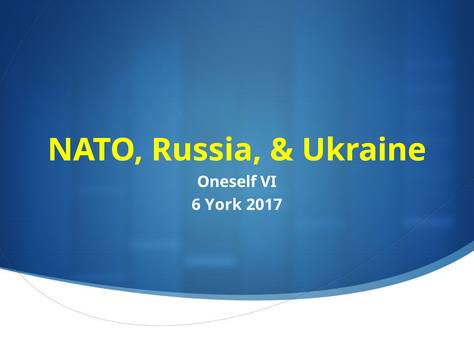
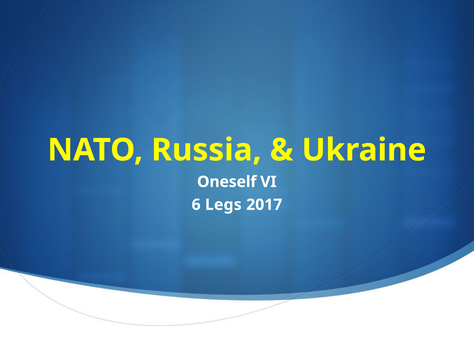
York: York -> Legs (223, 205)
